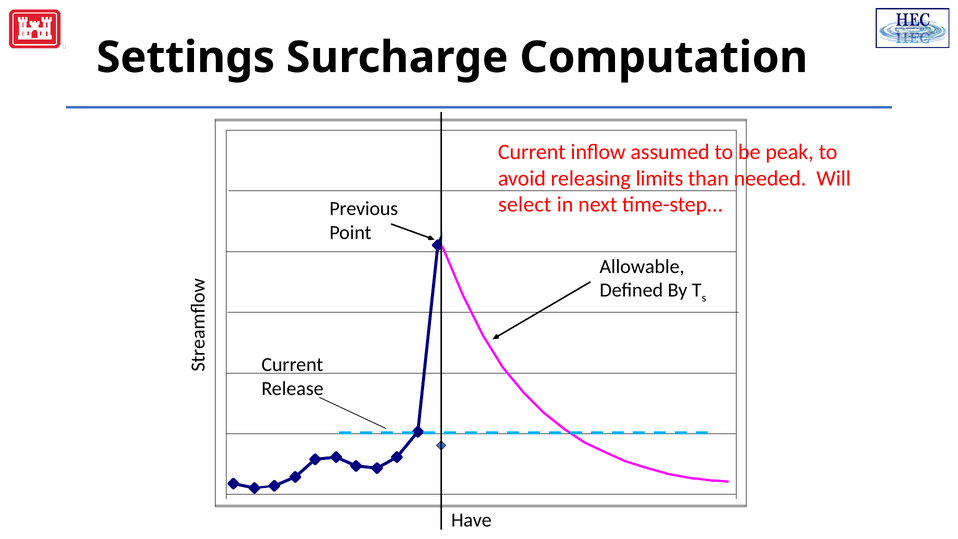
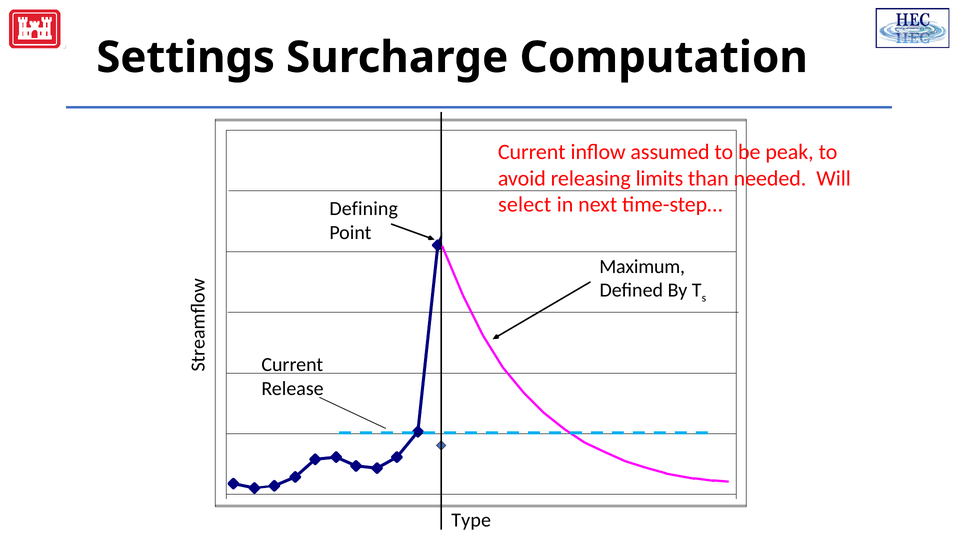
Previous: Previous -> Defining (364, 209)
Allowable: Allowable -> Maximum (642, 266)
Have: Have -> Type (471, 520)
